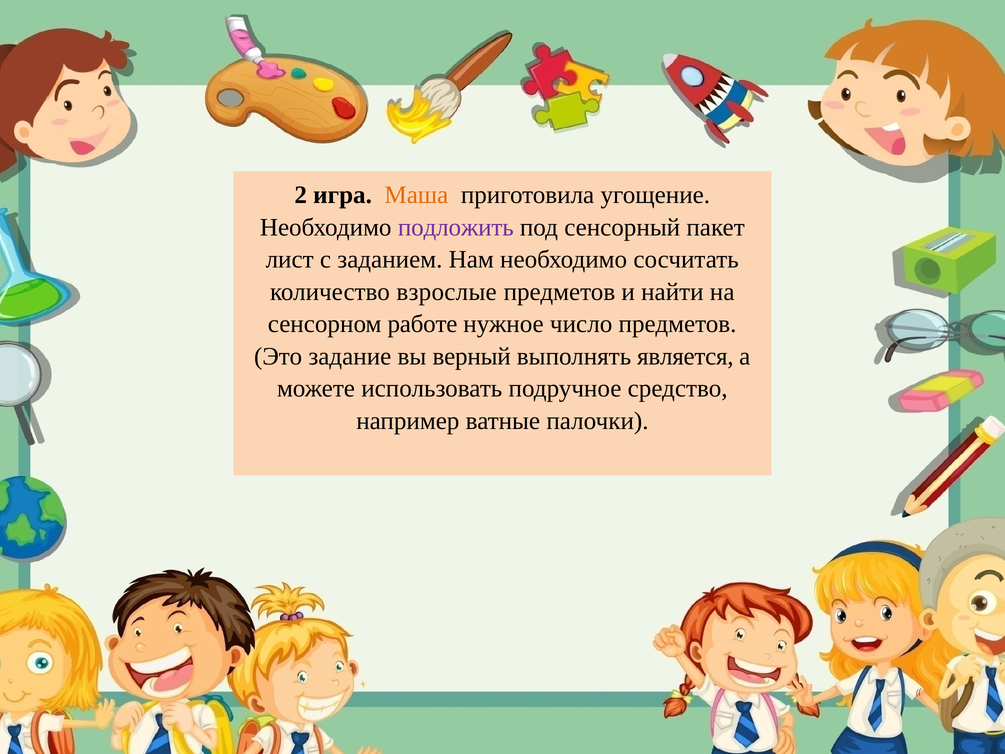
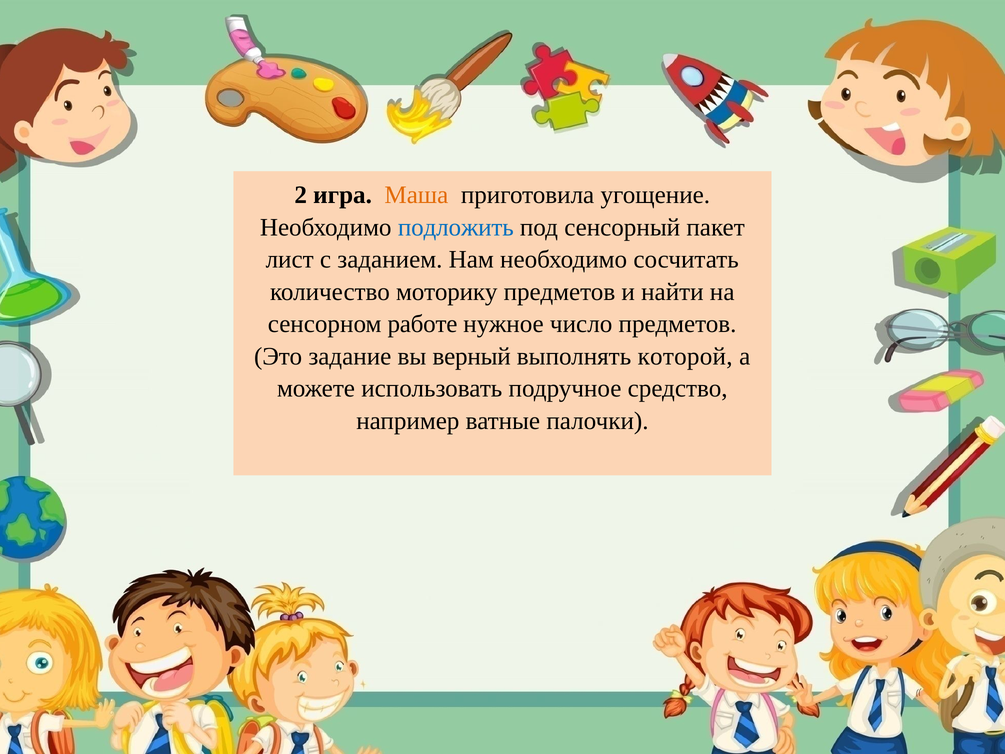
подложить colour: purple -> blue (456, 227)
взрослые: взрослые -> моторику (447, 292)
является: является -> которой (685, 356)
